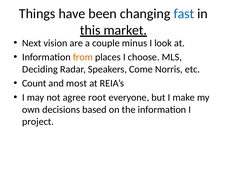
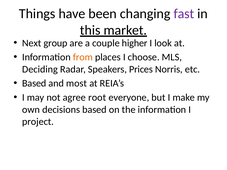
fast colour: blue -> purple (184, 14)
vision: vision -> group (55, 43)
minus: minus -> higher (135, 43)
Come: Come -> Prices (141, 69)
Count: Count -> Based (34, 83)
